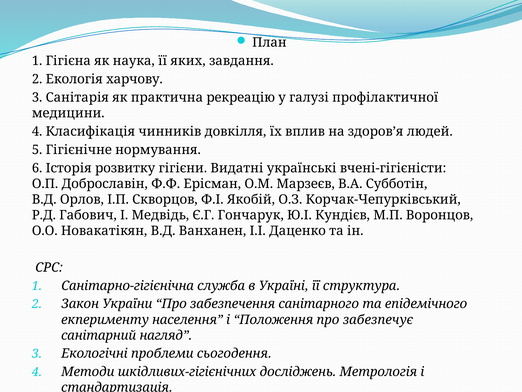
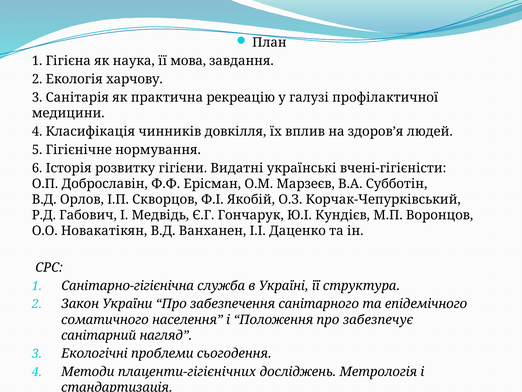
яких: яких -> мова (188, 61)
екперименту: екперименту -> соматичного (105, 319)
шкідливих-гігієнічних: шкідливих-гігієнічних -> плаценти-гігієнічних (187, 371)
